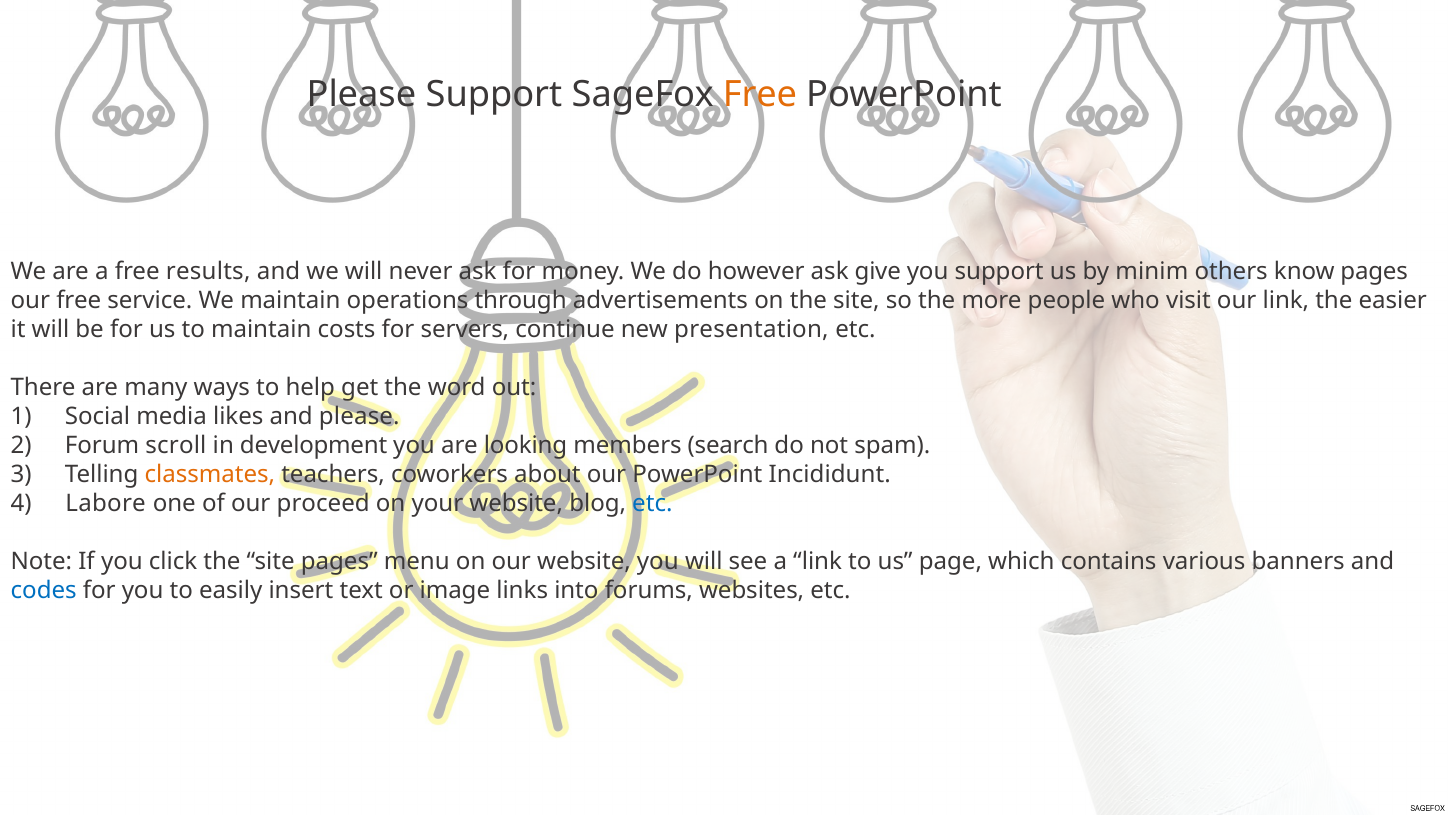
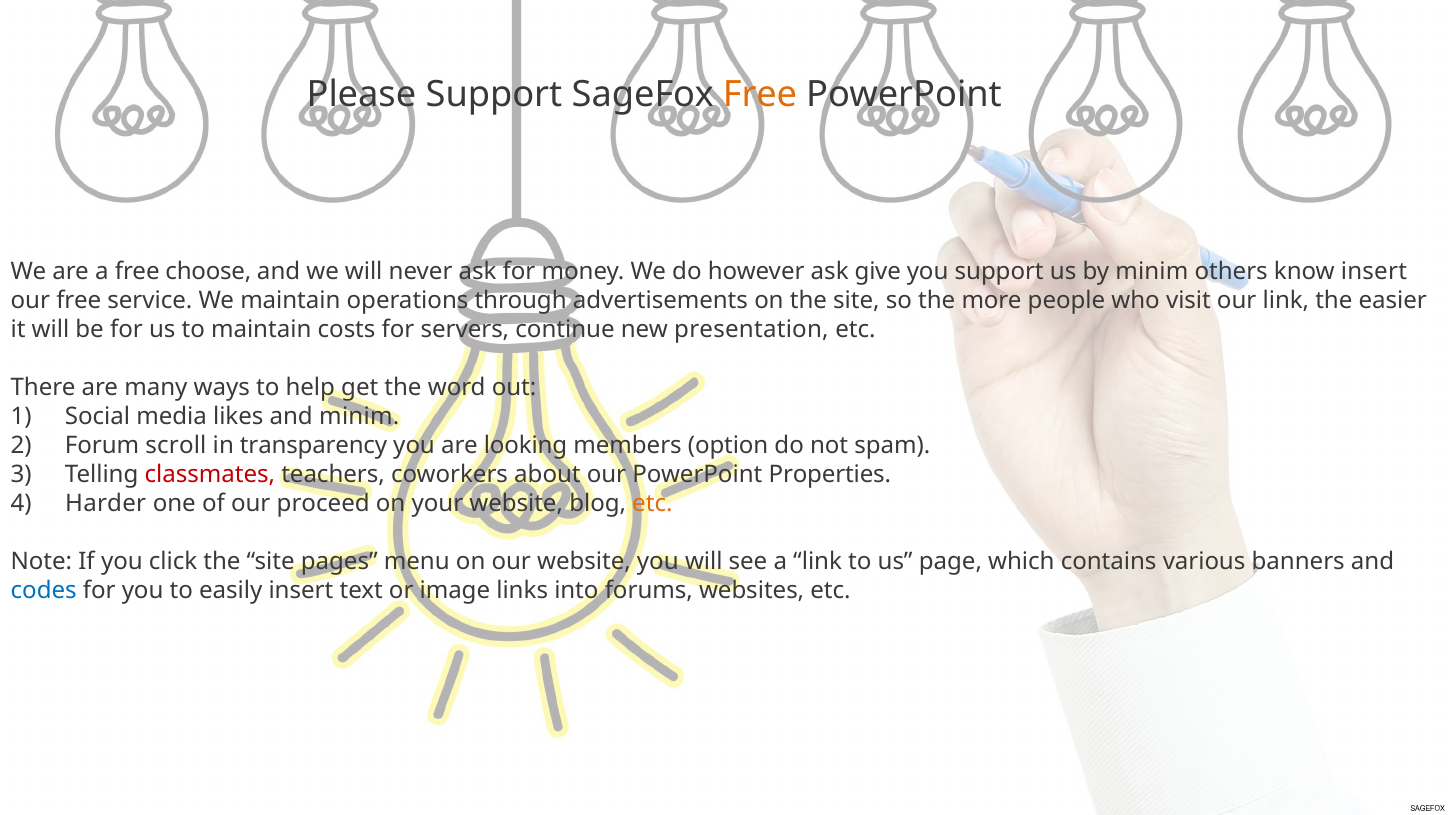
results: results -> choose (208, 271)
know pages: pages -> insert (1374, 271)
and please: please -> minim (359, 416)
development: development -> transparency (314, 445)
search: search -> option (728, 445)
classmates colour: orange -> red (210, 474)
Incididunt: Incididunt -> Properties (830, 474)
Labore: Labore -> Harder (106, 503)
etc colour: blue -> orange (652, 503)
